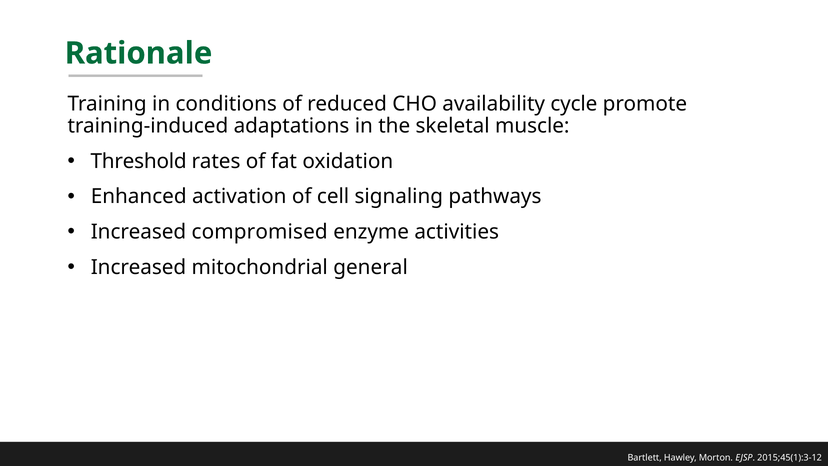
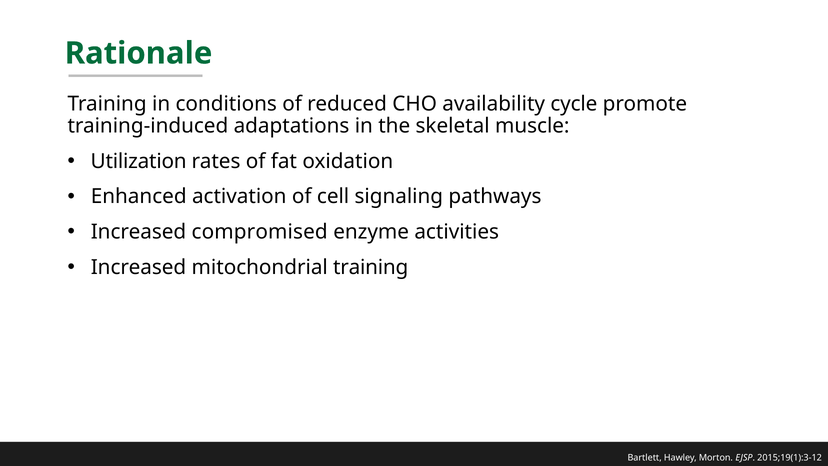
Threshold: Threshold -> Utilization (139, 161)
mitochondrial general: general -> training (371, 267)
2015;45(1):3-12: 2015;45(1):3-12 -> 2015;19(1):3-12 (790, 458)
